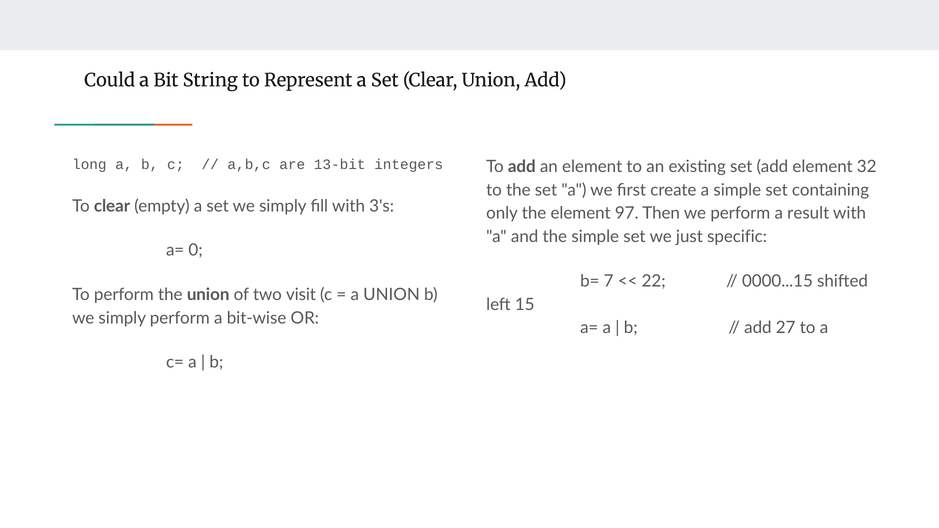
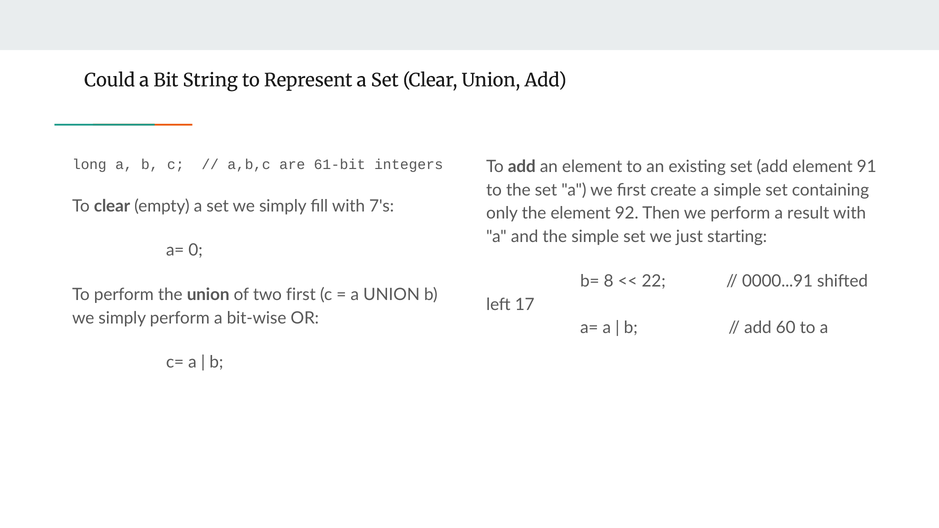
13-bit: 13-bit -> 61-bit (340, 164)
32: 32 -> 91 (867, 167)
3's: 3's -> 7's (382, 206)
97: 97 -> 92 (627, 213)
specific: specific -> starting (737, 237)
7: 7 -> 8 (609, 281)
0000...15: 0000...15 -> 0000...91 (777, 281)
two visit: visit -> first (301, 295)
15: 15 -> 17 (525, 305)
27: 27 -> 60 (786, 328)
